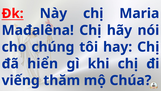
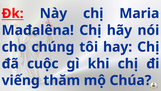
hiển: hiển -> cuộc (43, 63)
